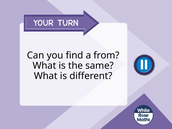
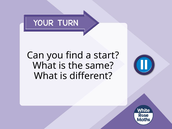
from: from -> start (106, 55)
